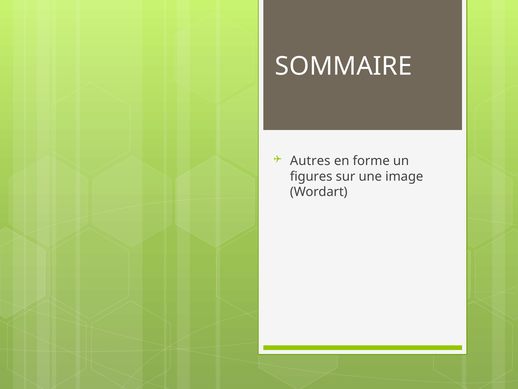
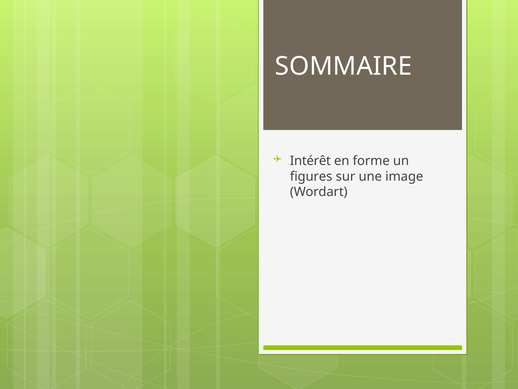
Autres: Autres -> Intérêt (310, 161)
